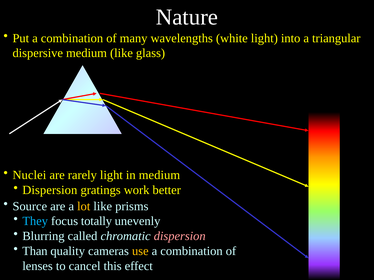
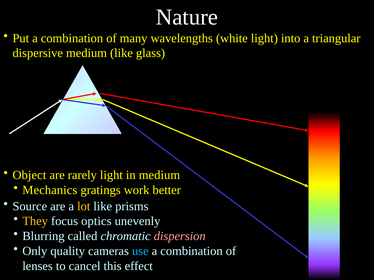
Nuclei: Nuclei -> Object (29, 175)
Dispersion: Dispersion -> Mechanics (50, 190)
They colour: light blue -> yellow (35, 221)
totally: totally -> optics (96, 221)
Than: Than -> Only (35, 251)
use colour: yellow -> light blue (140, 251)
